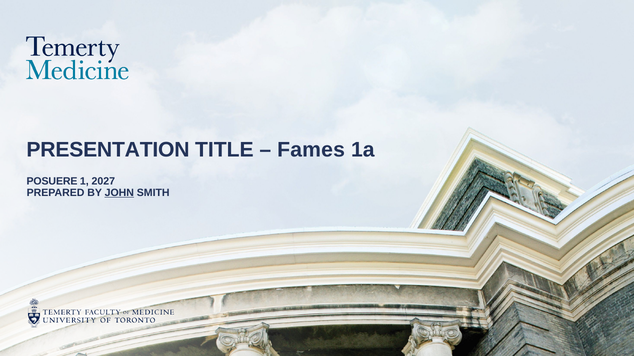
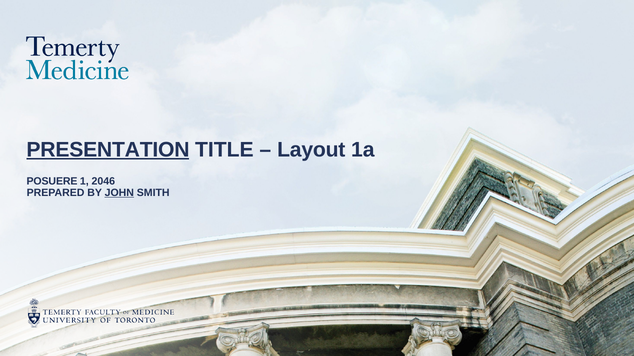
PRESENTATION underline: none -> present (108, 150)
Fames: Fames -> Layout (311, 150)
2027: 2027 -> 2046 (103, 182)
